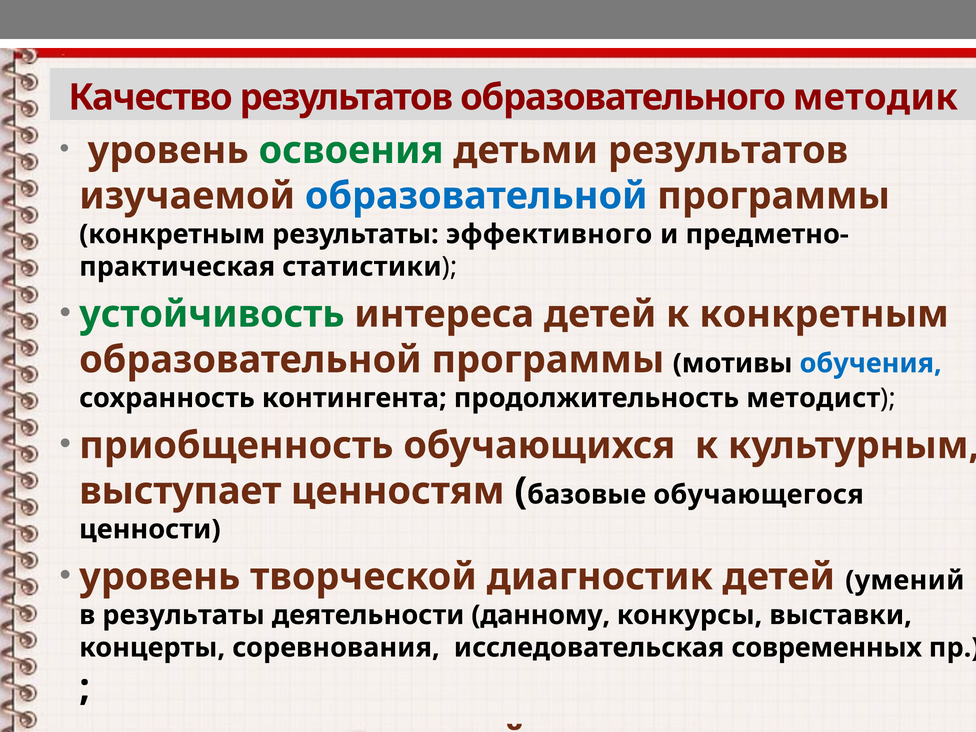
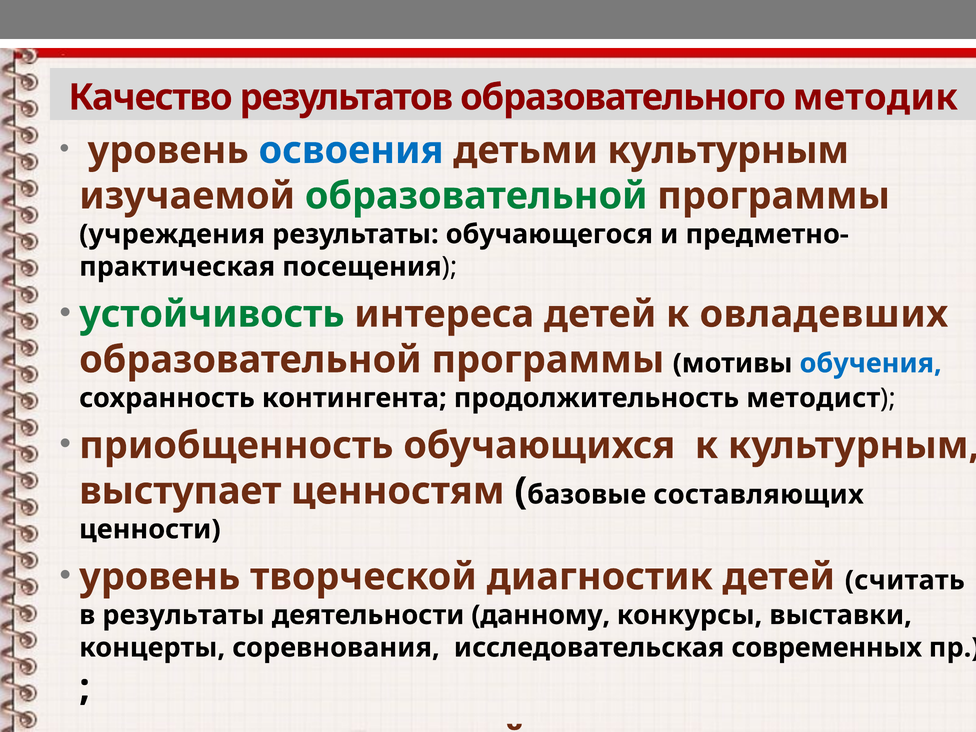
освоения colour: green -> blue (351, 150)
детьми результатов: результатов -> культурным (728, 150)
образовательной colour: blue -> green (476, 196)
конкретным: конкретным -> учреждения (172, 234)
эффективного: эффективного -> обучающегося (549, 234)
статистики: статистики -> посещения (362, 267)
к конкретным: конкретным -> овладевших (824, 314)
обучающегося: обучающегося -> составляющих (759, 495)
умений: умений -> считать (905, 580)
